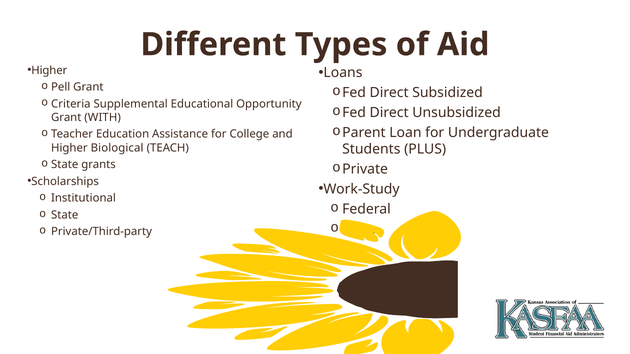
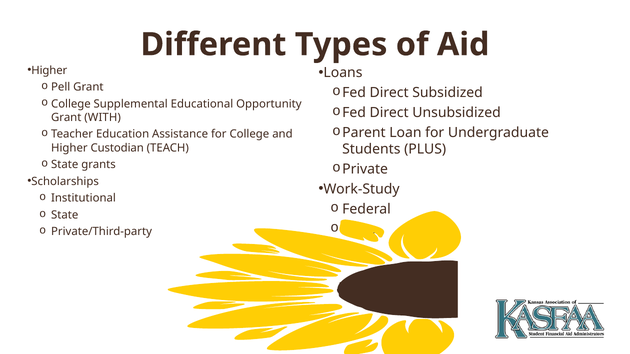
Criteria: Criteria -> College (71, 104)
Biological: Biological -> Custodian (117, 148)
